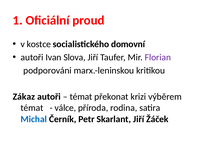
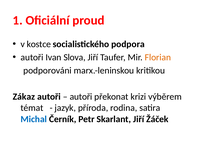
domovní: domovní -> podpora (128, 44)
Florian colour: purple -> orange (158, 57)
témat: témat -> autoři (81, 97)
válce: válce -> jazyk (65, 108)
